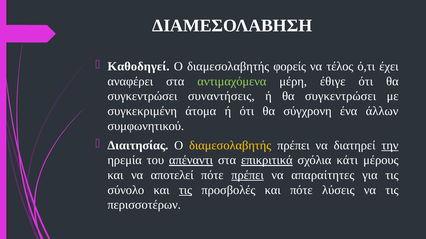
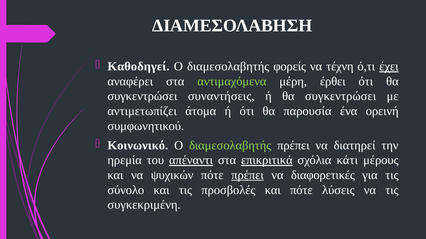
τέλος: τέλος -> τέχνη (340, 67)
έχει underline: none -> present (389, 67)
έθιγε: έθιγε -> έρθει (333, 82)
συγκεκριμένη: συγκεκριμένη -> αντιμετωπίζει (142, 111)
σύγχρονη: σύγχρονη -> παρουσία (307, 111)
άλλων: άλλων -> ορεινή (382, 111)
Διαιτησίας: Διαιτησίας -> Κοινωνικό (138, 146)
διαμεσολαβητής colour: yellow -> light green (230, 146)
την underline: present -> none (390, 146)
αποτελεί: αποτελεί -> ψυχικών (172, 176)
απαραίτητες: απαραίτητες -> διαφορετικές (323, 176)
τις underline: present -> none (185, 190)
περισσοτέρων: περισσοτέρων -> συγκεκριμένη (144, 205)
